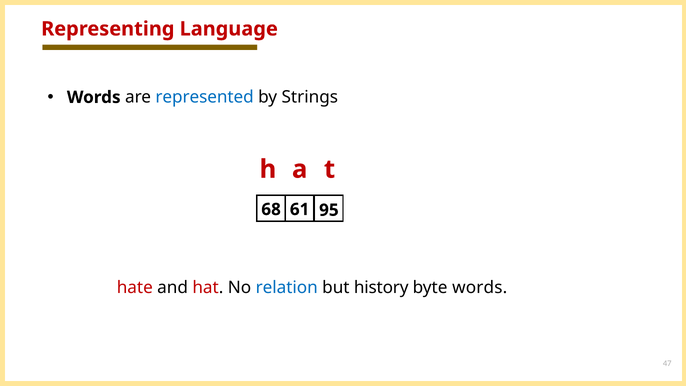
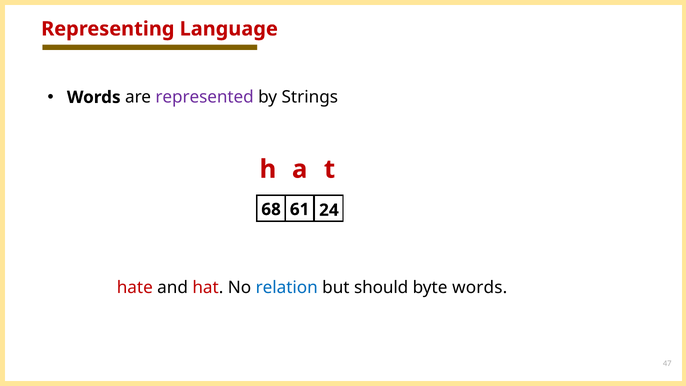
represented colour: blue -> purple (205, 97)
95: 95 -> 24 (329, 210)
history: history -> should (381, 288)
